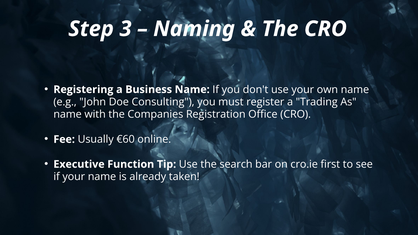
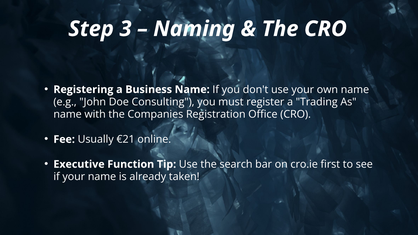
€60: €60 -> €21 (126, 139)
